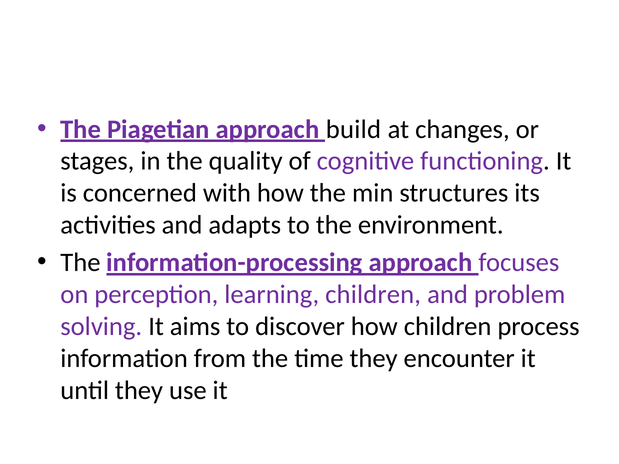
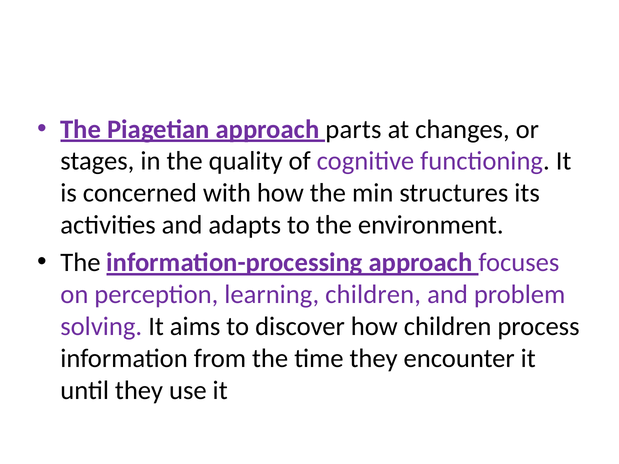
build: build -> parts (353, 129)
